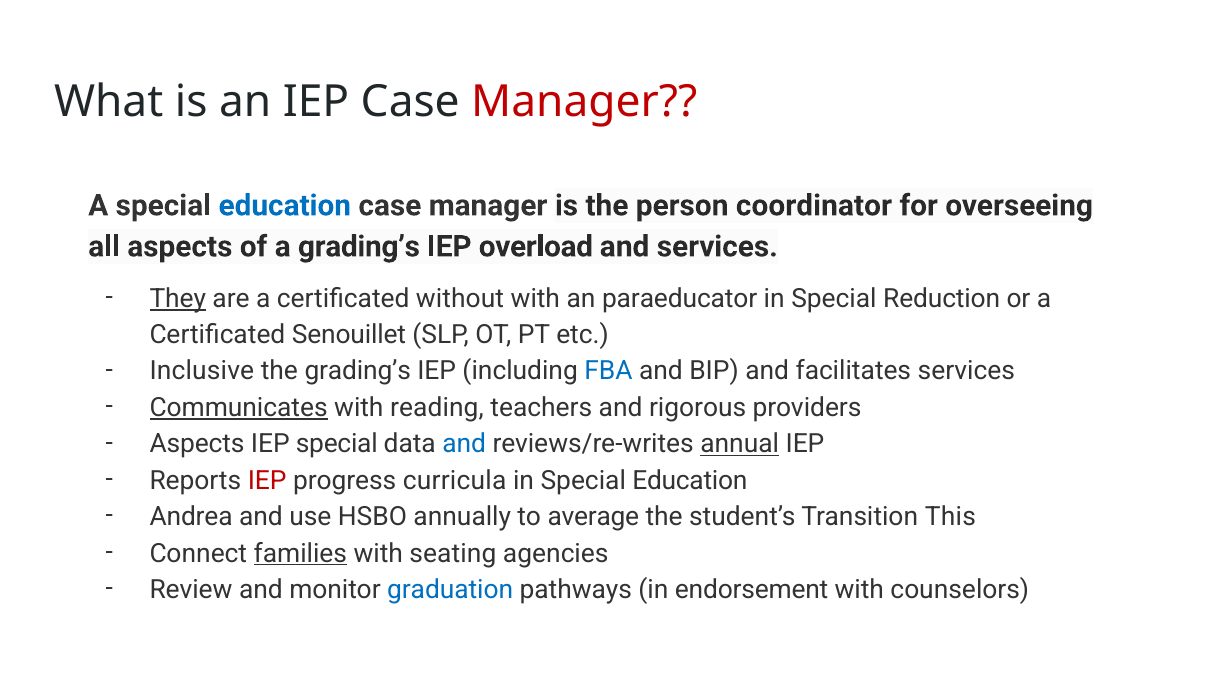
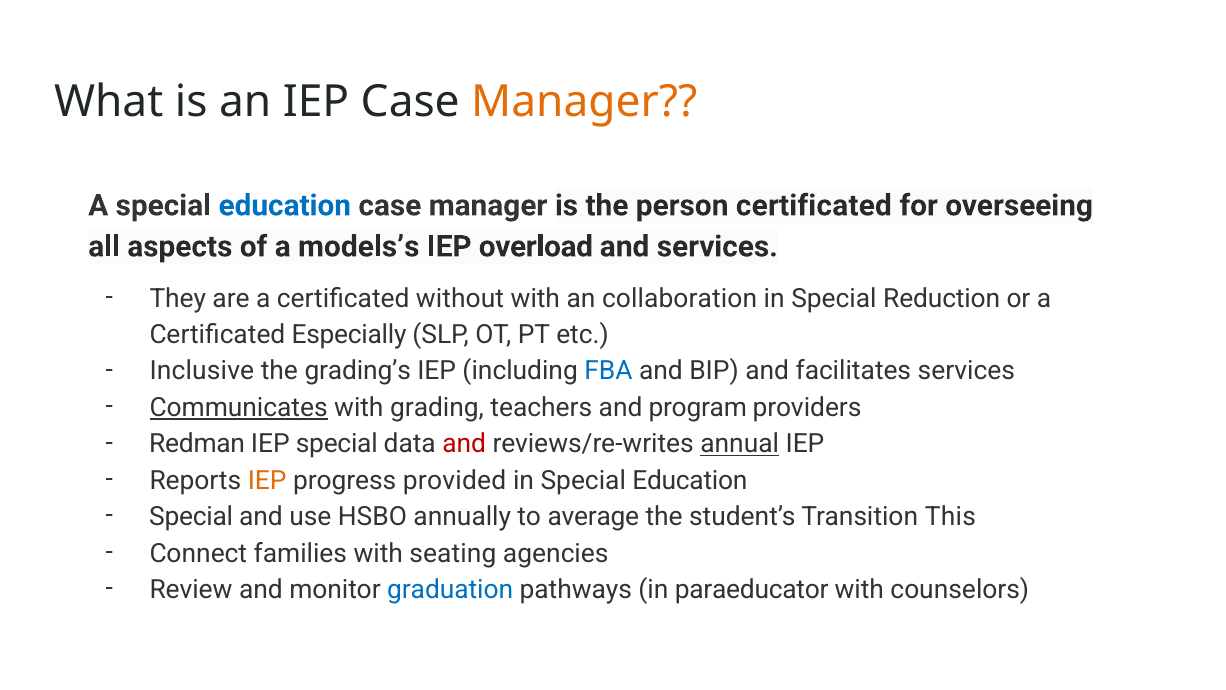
Manager colour: red -> orange (584, 102)
person coordinator: coordinator -> certificated (814, 205)
a grading’s: grading’s -> models’s (359, 246)
They underline: present -> none (178, 298)
paraeducator: paraeducator -> collaboration (680, 298)
Senouillet: Senouillet -> Especially (349, 335)
reading: reading -> grading (437, 407)
rigorous: rigorous -> program (698, 407)
Aspects: Aspects -> Redman (197, 444)
and colour: blue -> red (464, 444)
IEP colour: red -> orange (267, 480)
curricula: curricula -> provided (455, 480)
Andrea: Andrea -> Special (191, 517)
families underline: present -> none (300, 553)
endorsement: endorsement -> paraeducator (752, 589)
